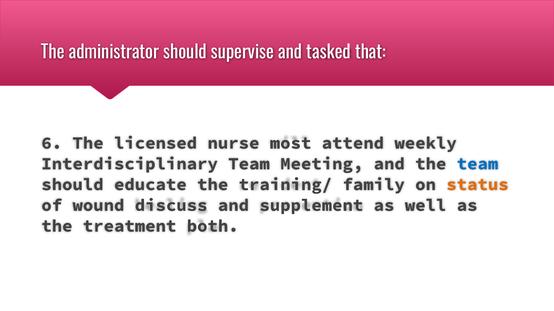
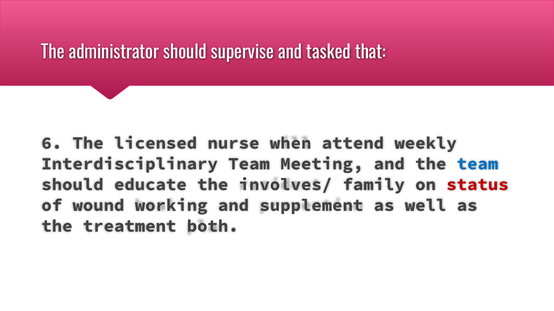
most: most -> when (291, 143)
training/: training/ -> involves/ (285, 185)
status colour: orange -> red (477, 185)
discuss: discuss -> working (171, 206)
